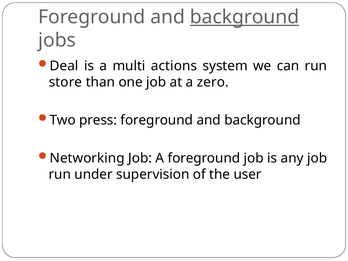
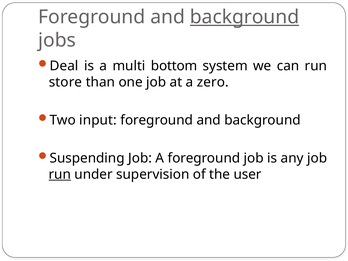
actions: actions -> bottom (174, 66)
press: press -> input (98, 120)
Networking: Networking -> Suspending (87, 158)
run underline: none -> present (60, 174)
